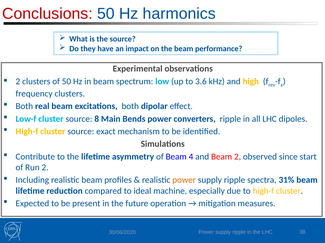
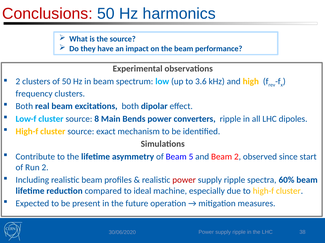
4: 4 -> 5 (191, 157)
power colour: orange -> red (184, 181)
31%: 31% -> 60% (287, 181)
